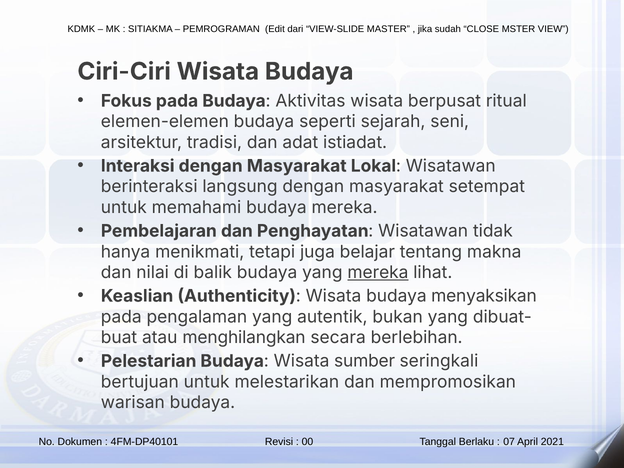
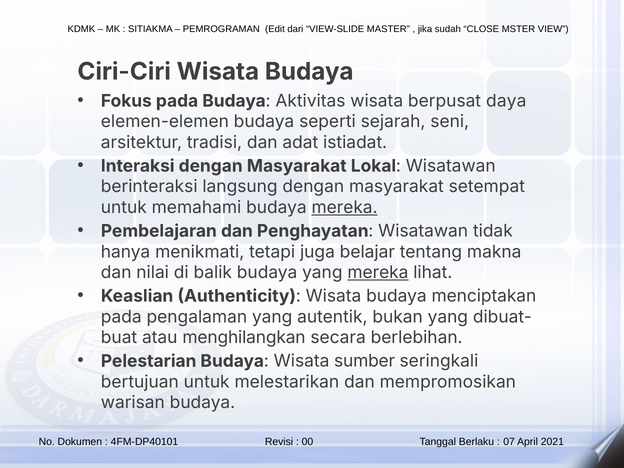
ritual: ritual -> daya (506, 101)
mereka underline: none -> present (345, 208)
menyaksikan: menyaksikan -> menciptakan (484, 296)
